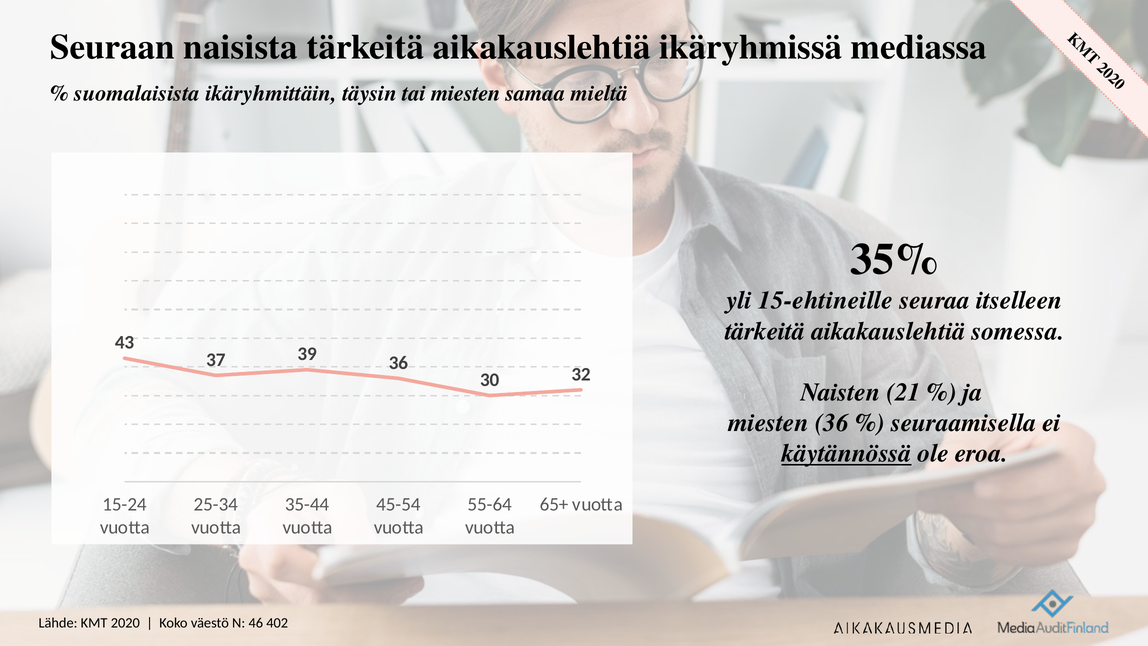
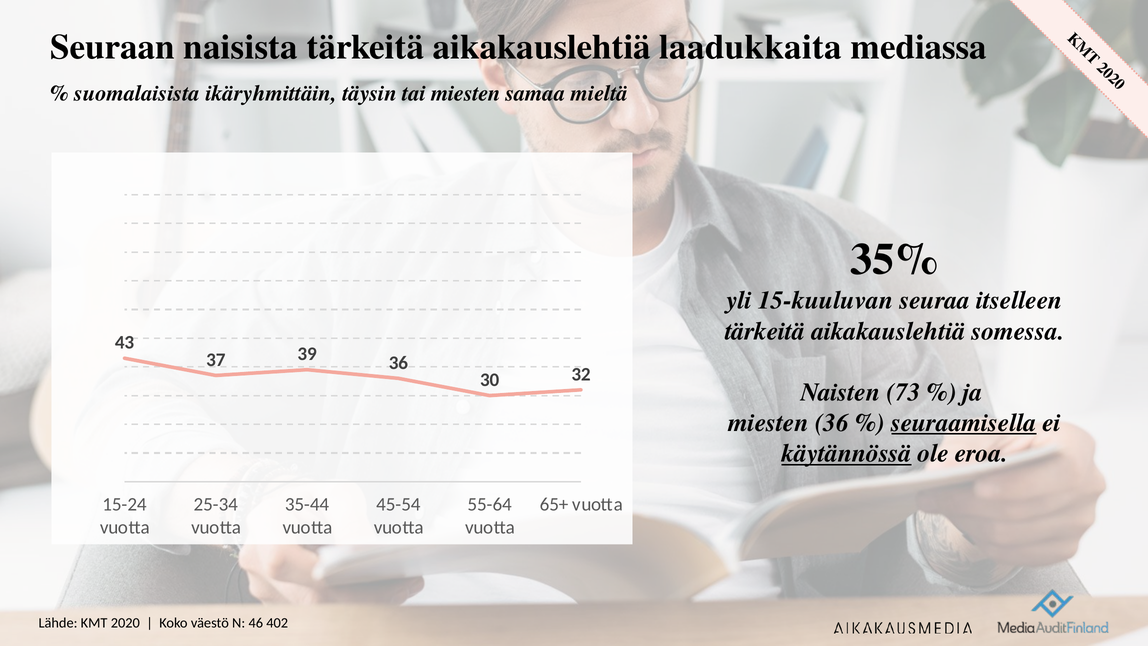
ikäryhmissä: ikäryhmissä -> laadukkaita (751, 47)
15-ehtineille: 15-ehtineille -> 15-kuuluvan (826, 300)
21: 21 -> 73 (904, 392)
seuraamisella underline: none -> present (964, 423)
